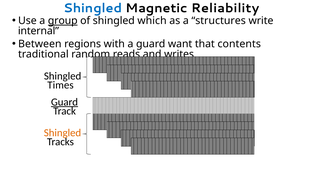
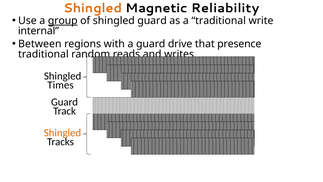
Shingled colour: blue -> orange (93, 8)
shingled which: which -> guard (152, 21)
a structures: structures -> traditional (219, 21)
want: want -> drive (180, 44)
contents: contents -> presence (239, 44)
Guard underline: present -> none (64, 102)
